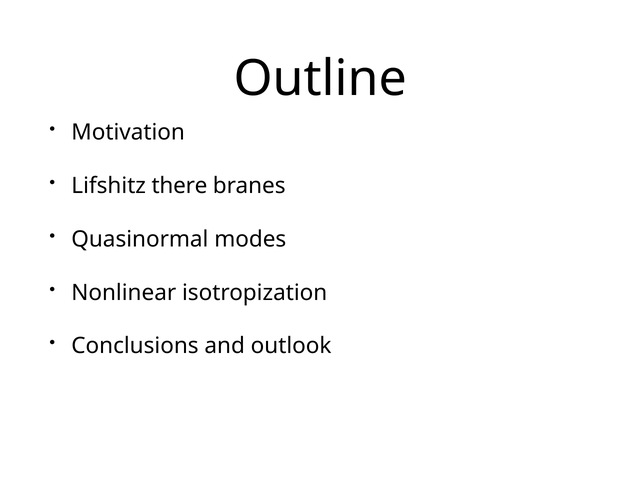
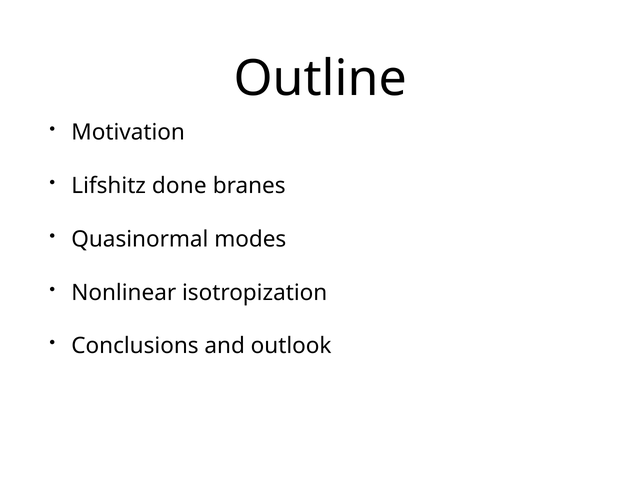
there: there -> done (179, 186)
